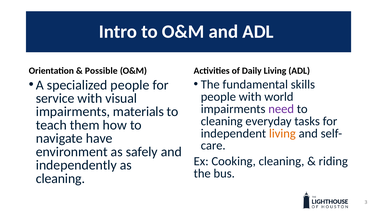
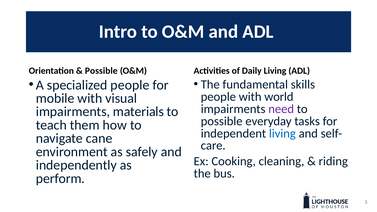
service: service -> mobile (55, 98)
cleaning: cleaning -> possible (222, 121)
living colour: orange -> blue (282, 133)
have: have -> cane (99, 138)
cleaning: cleaning -> perform (60, 179)
